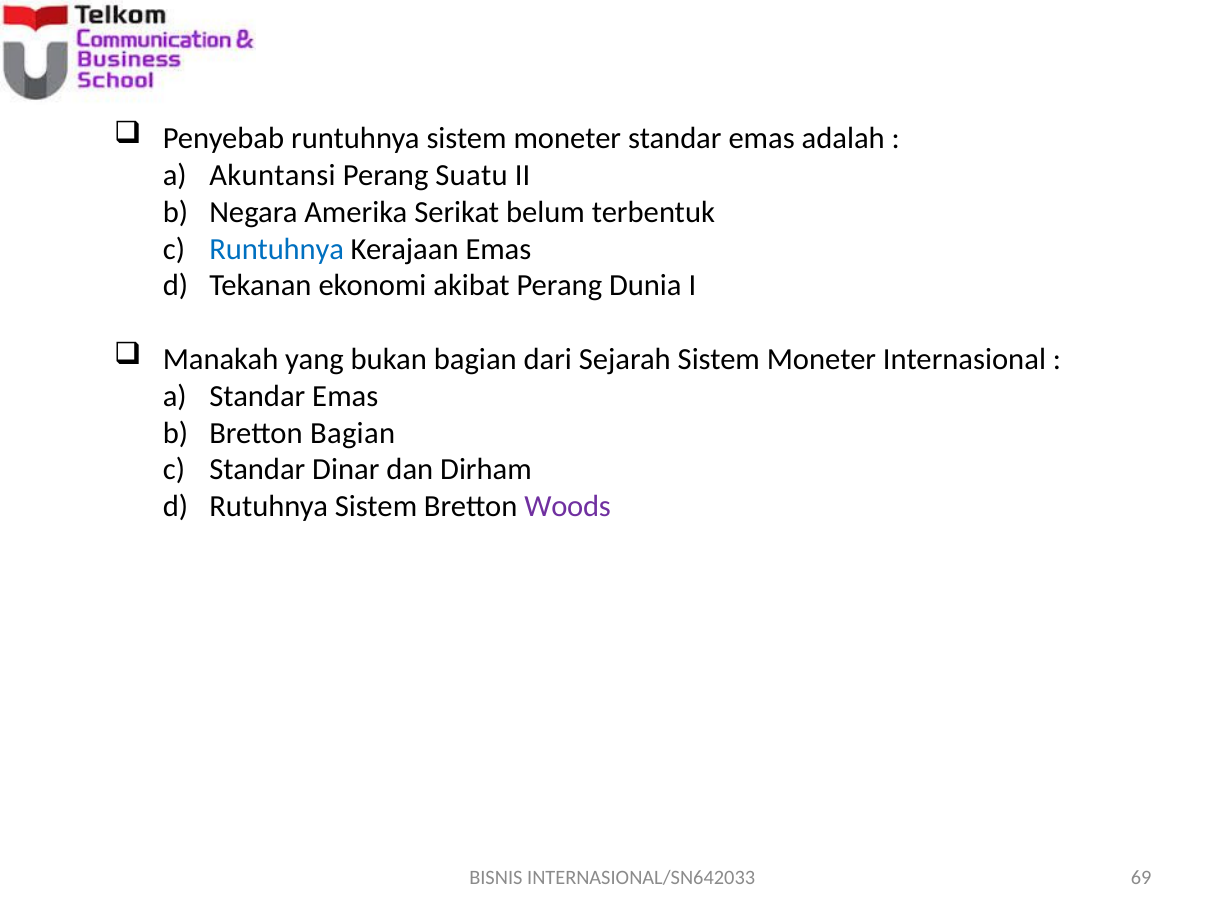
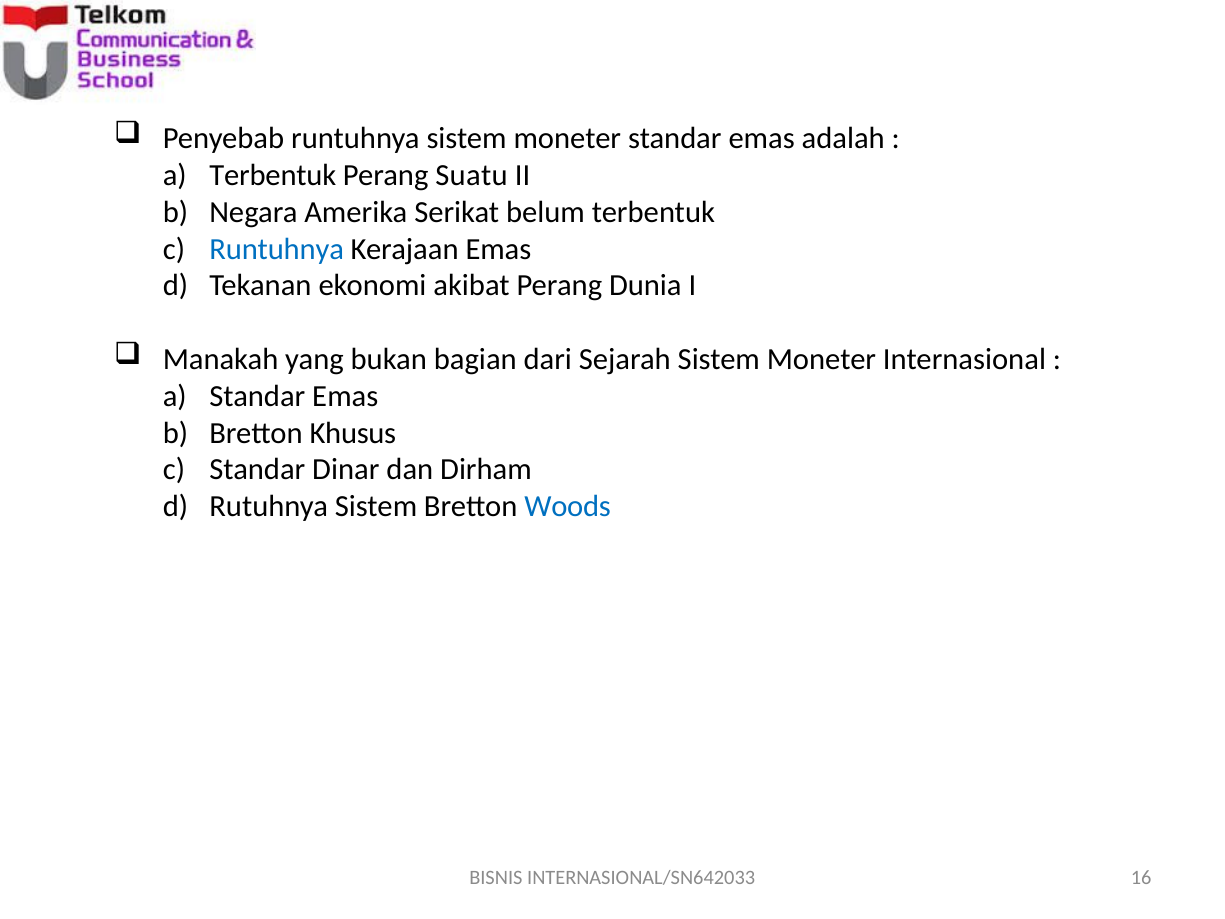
Akuntansi: Akuntansi -> Terbentuk (273, 176)
Bretton Bagian: Bagian -> Khusus (353, 433)
Woods colour: purple -> blue (568, 506)
69: 69 -> 16 (1141, 877)
